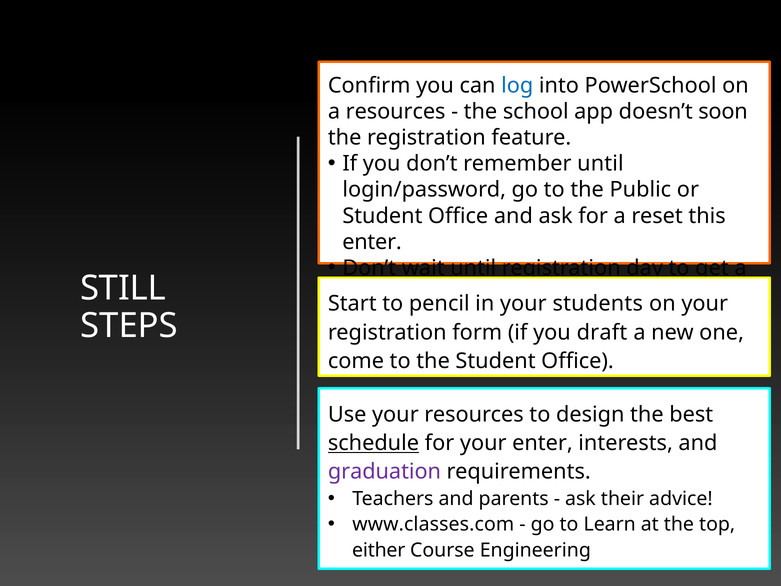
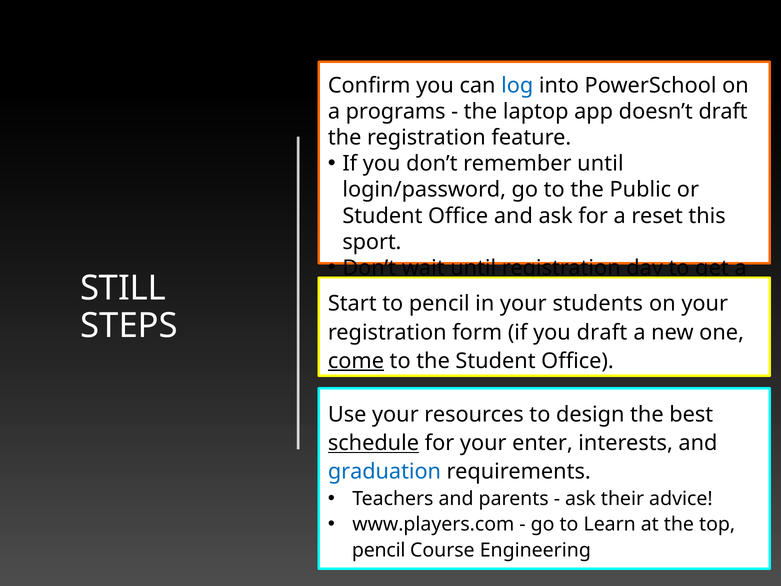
a resources: resources -> programs (396, 112)
school: school -> laptop (536, 112)
doesn’t soon: soon -> draft (723, 112)
enter: enter -> sport (372, 242)
come underline: none -> present (356, 361)
graduation colour: purple -> blue (384, 472)
www.classes.com: www.classes.com -> www.players.com (433, 524)
either: either -> pencil (379, 550)
